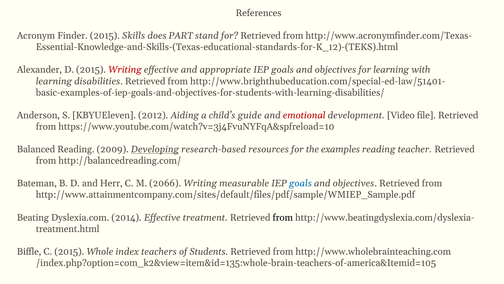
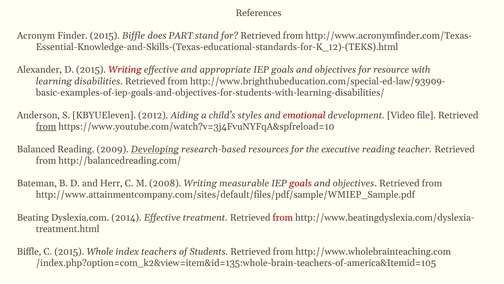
2015 Skills: Skills -> Biffle (134, 36)
for learning: learning -> resource (391, 70)
http://www.brighthubeducation.com/special-ed-law/51401-: http://www.brighthubeducation.com/special-ed-law/51401- -> http://www.brighthubeducation.com/special-ed-law/93909- (318, 81)
guide: guide -> styles (250, 115)
from underline: none -> present (46, 126)
examples: examples -> executive (341, 149)
2066: 2066 -> 2008 (165, 183)
goals colour: blue -> red (300, 183)
from colour: black -> red (283, 217)
